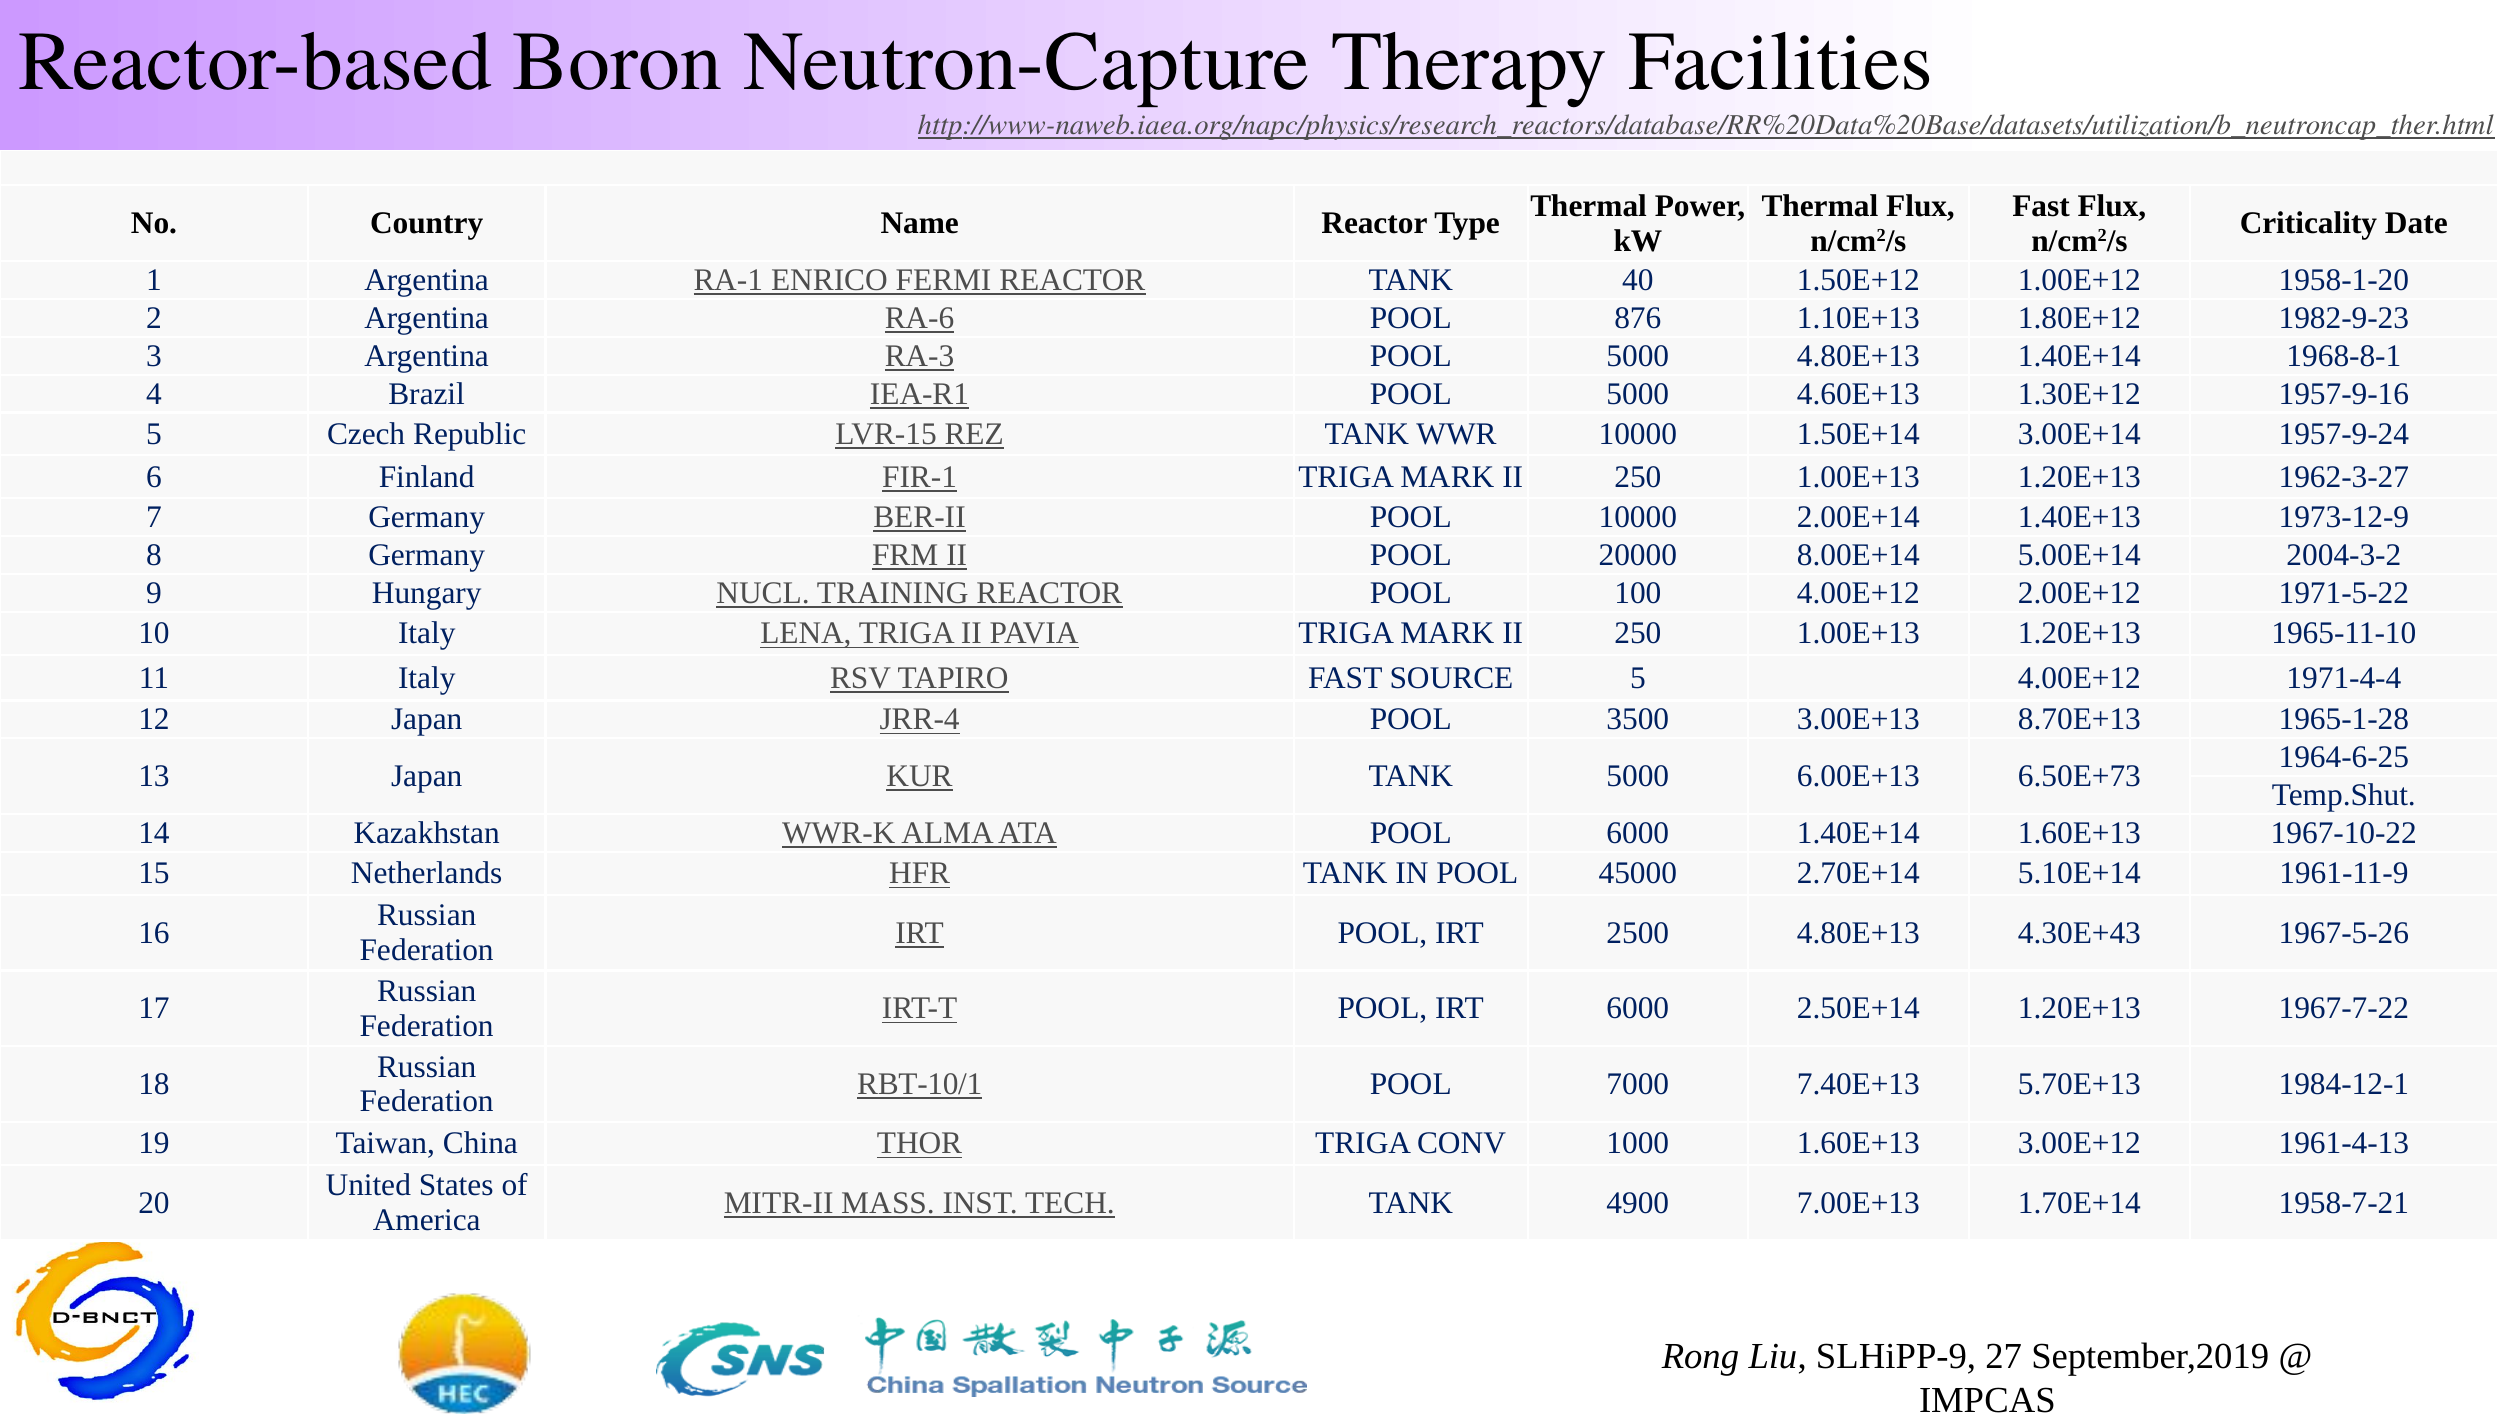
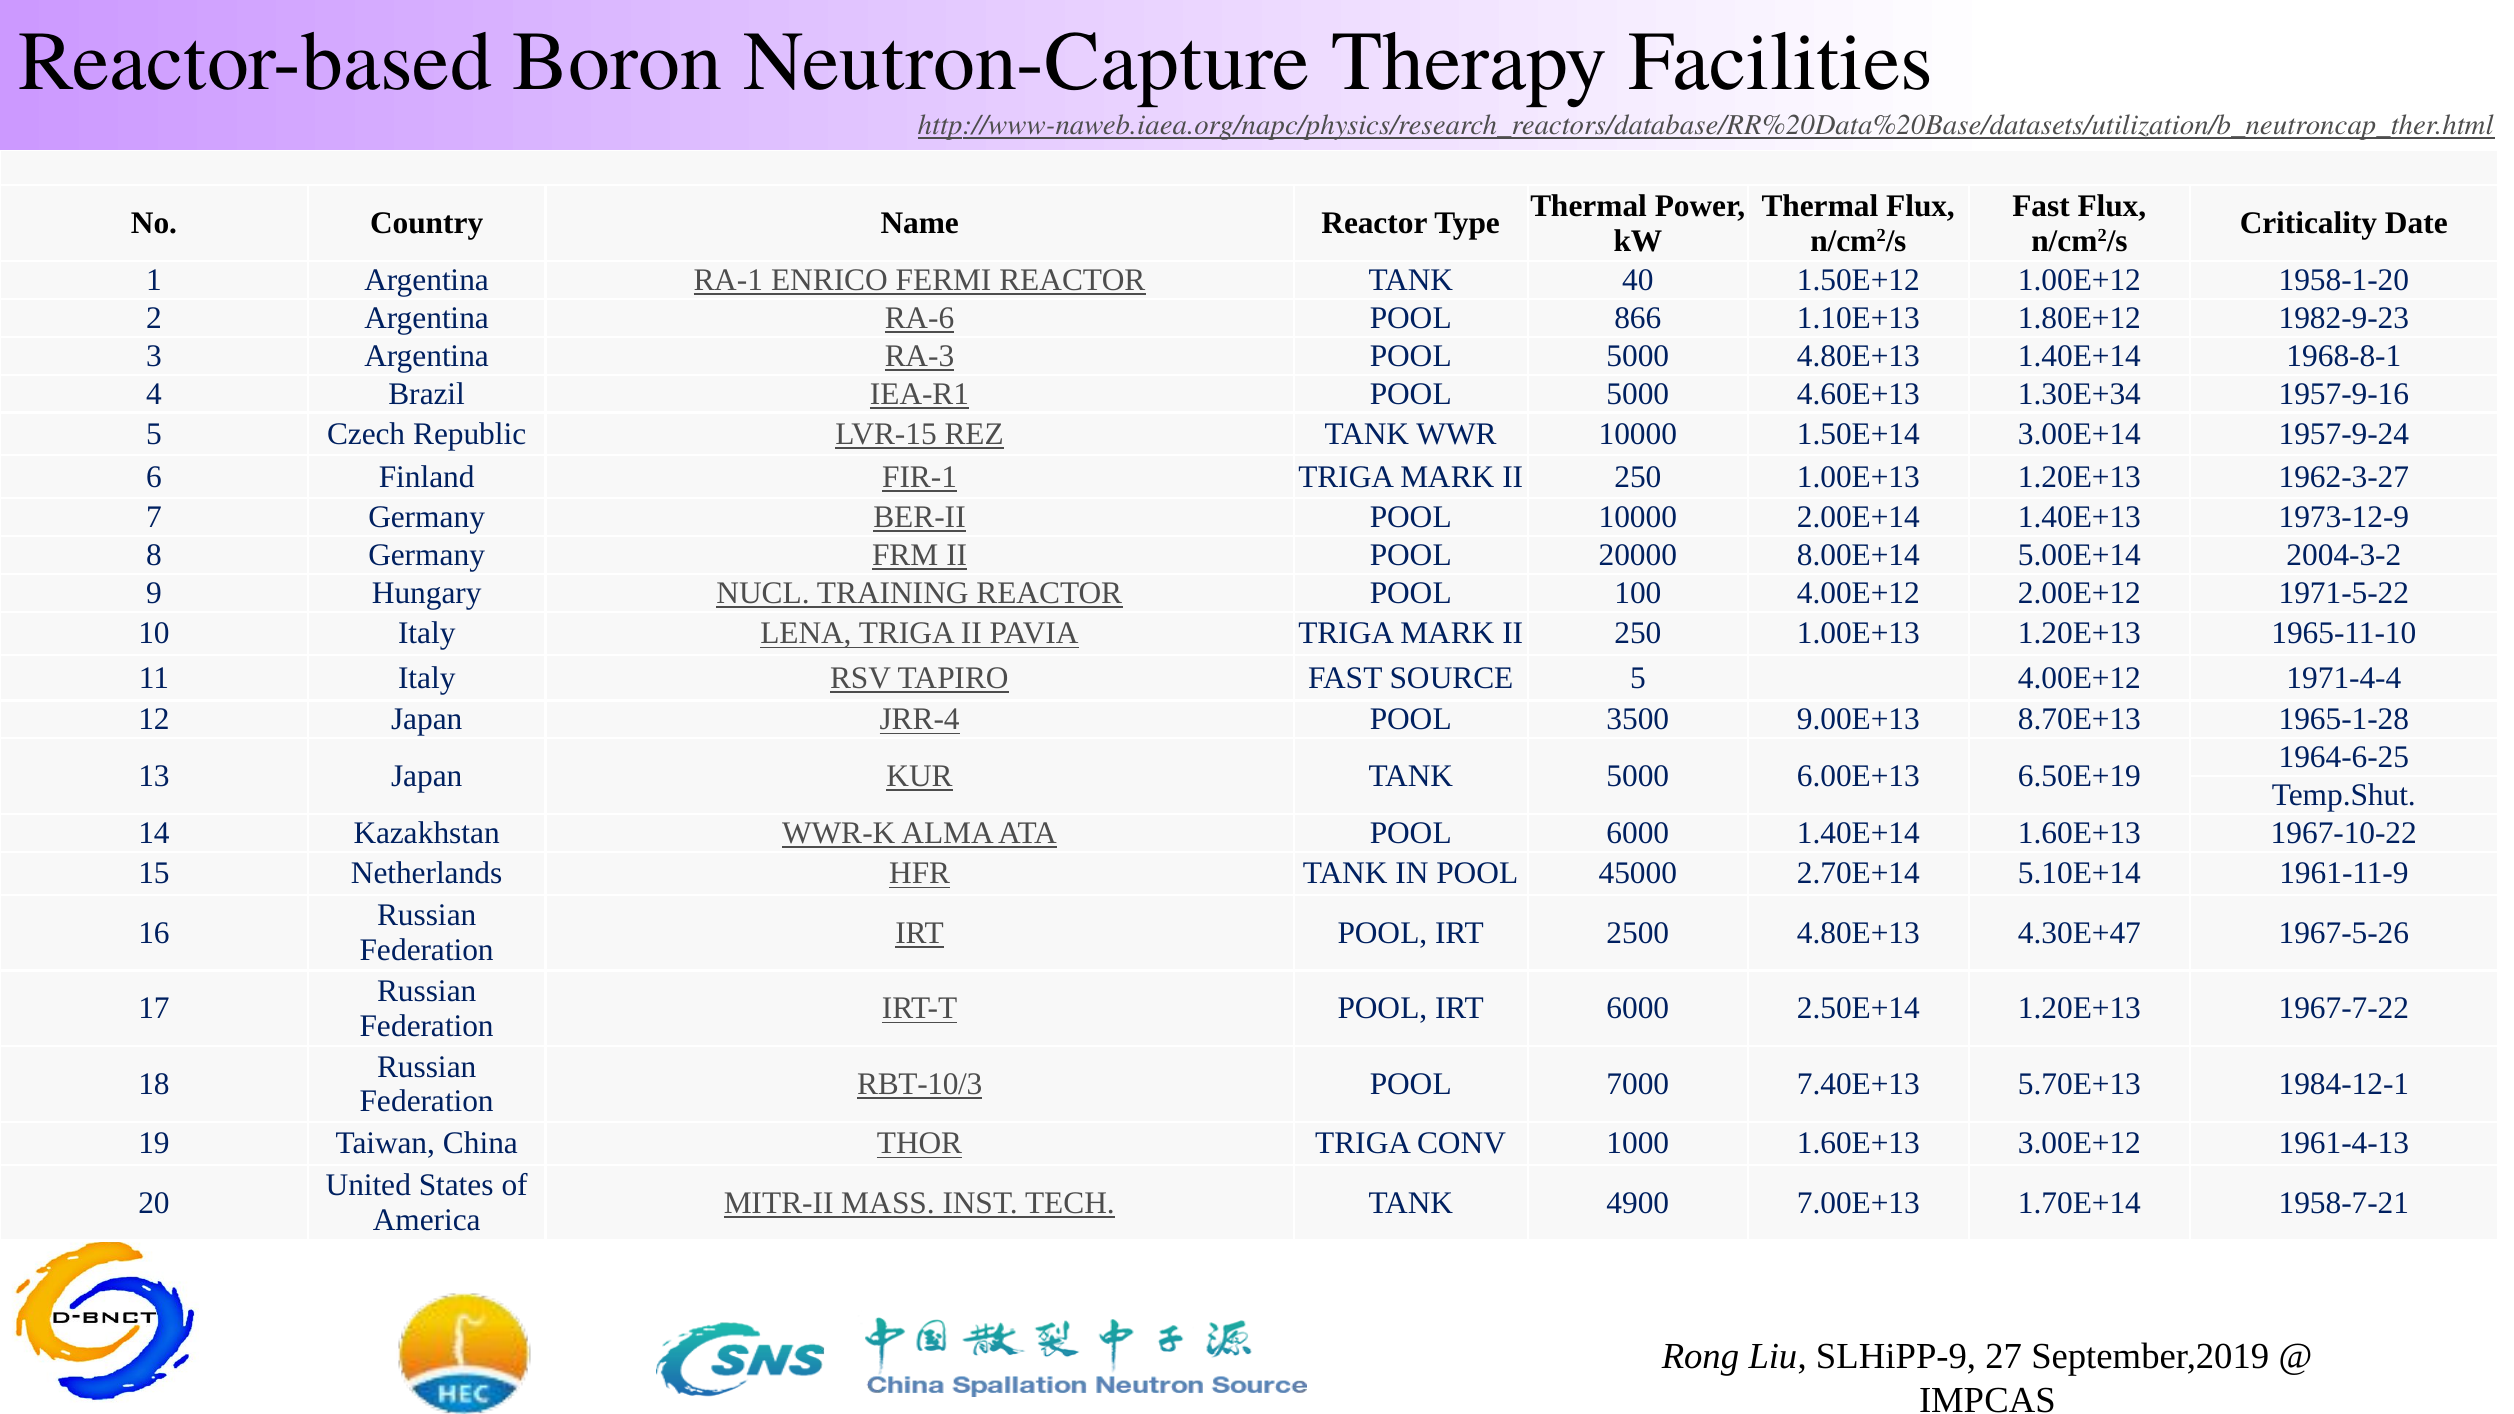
876: 876 -> 866 (1638, 318)
1.30E+12: 1.30E+12 -> 1.30E+34 (2079, 394)
3.00E+13: 3.00E+13 -> 9.00E+13 (1858, 720)
6.50E+73: 6.50E+73 -> 6.50E+19 (2079, 776)
4.30E+43: 4.30E+43 -> 4.30E+47 (2079, 933)
RBT-10/1: RBT-10/1 -> RBT-10/3 (920, 1084)
